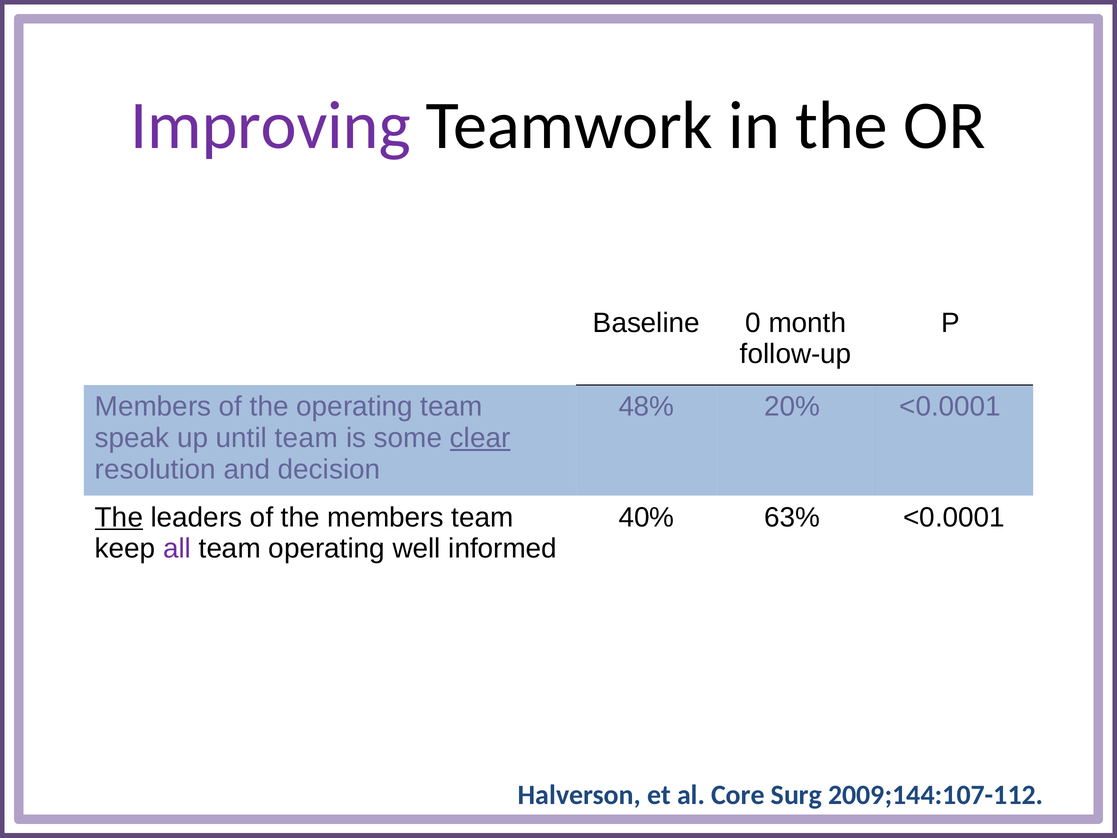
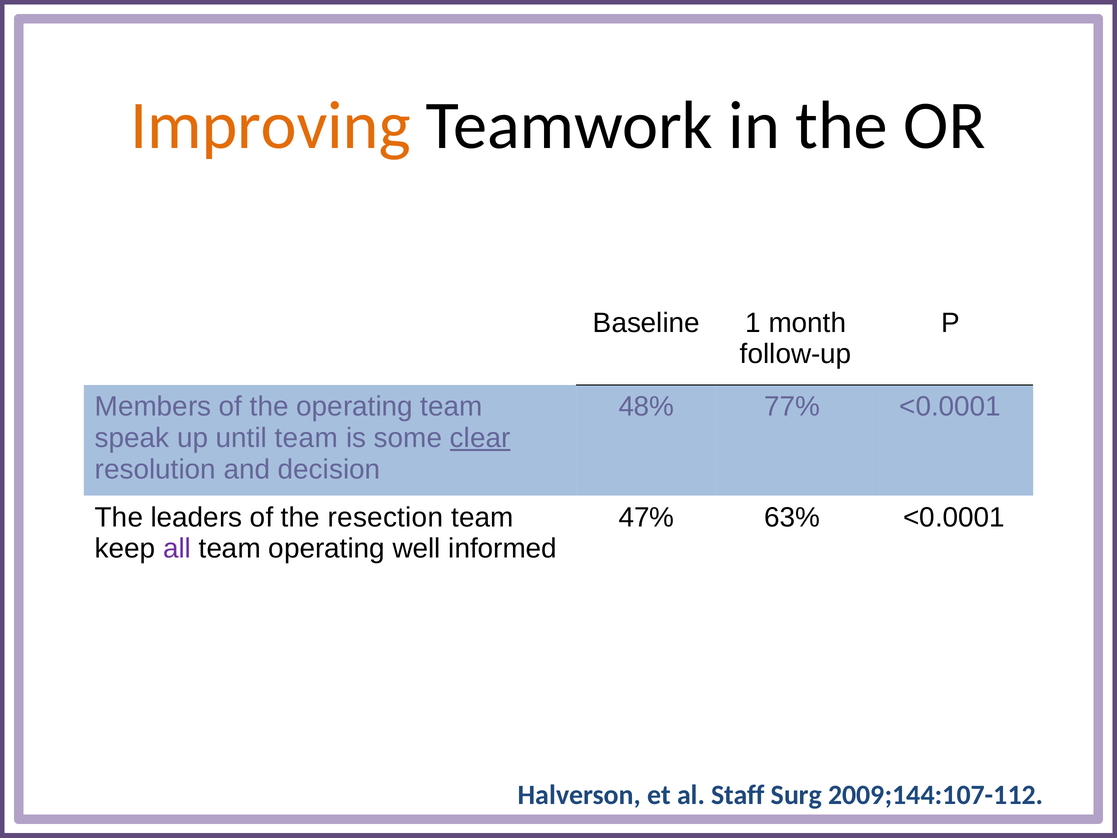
Improving colour: purple -> orange (271, 126)
0: 0 -> 1 (753, 323)
20%: 20% -> 77% (792, 407)
The underline: present -> none (119, 517)
the members: members -> resection (385, 517)
40%: 40% -> 47% (646, 517)
Core: Core -> Staff (738, 795)
